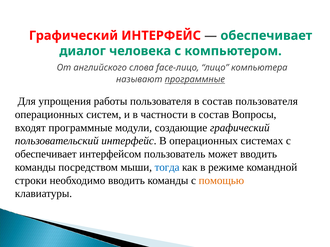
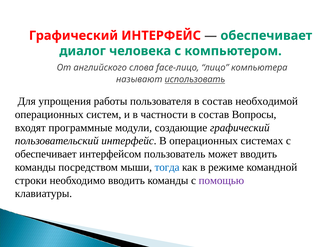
называют программные: программные -> использовать (195, 79)
состав пользователя: пользователя -> необходимой (267, 102)
помощью colour: orange -> purple (221, 181)
